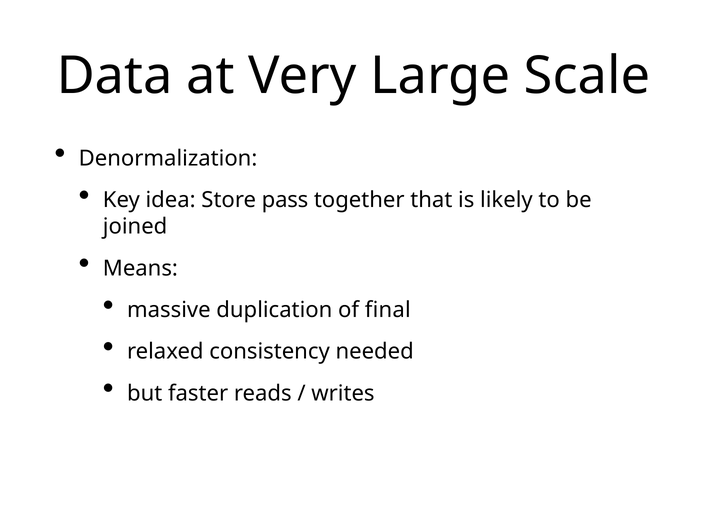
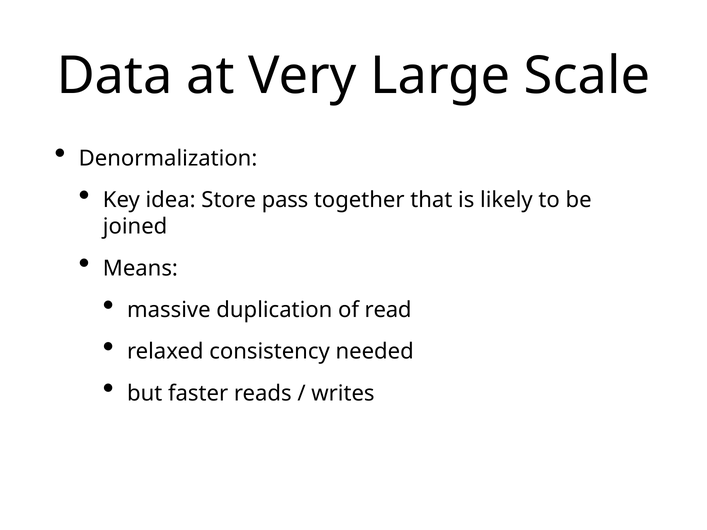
final: final -> read (388, 310)
